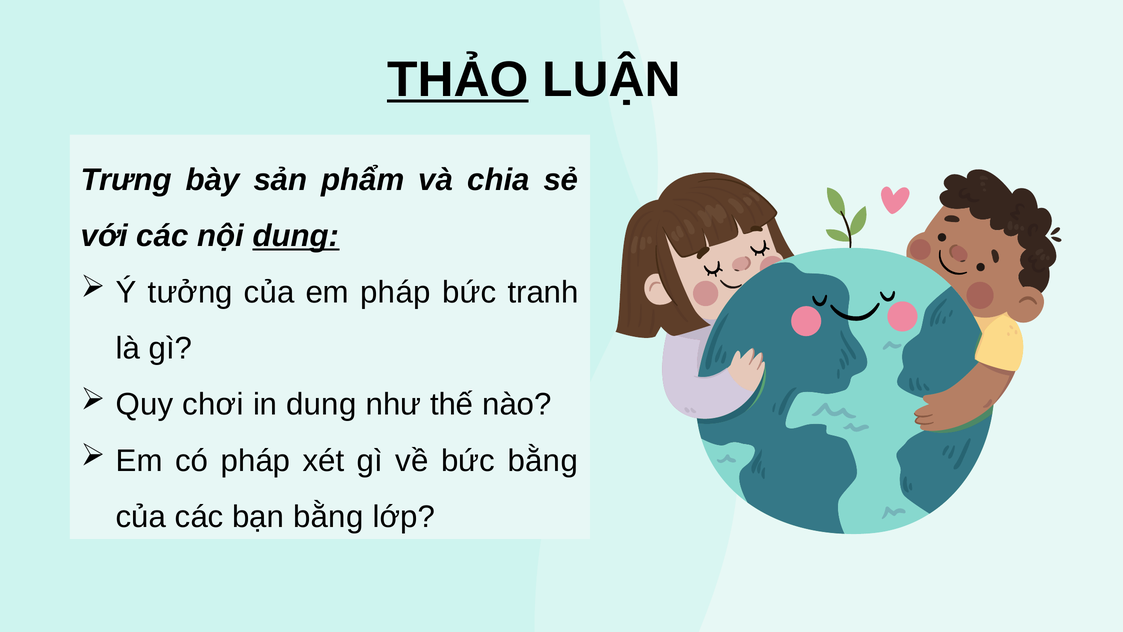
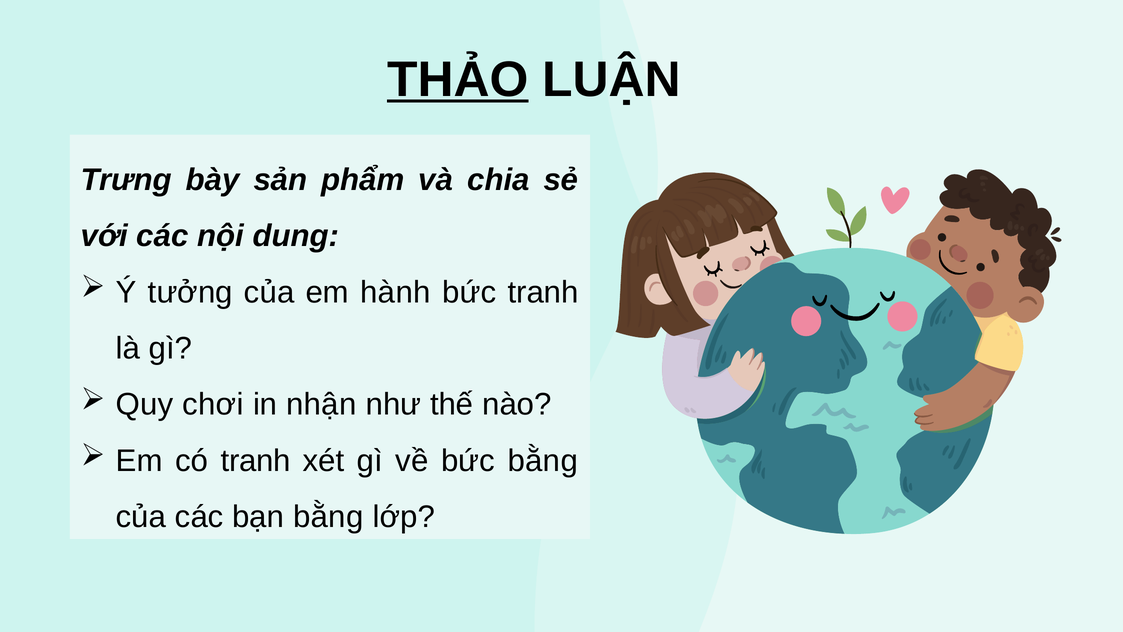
dung underline: present -> none (296, 236)
em pháp: pháp -> hành (395, 292)
in dung: dung -> nhận (321, 404)
có pháp: pháp -> tranh (256, 461)
